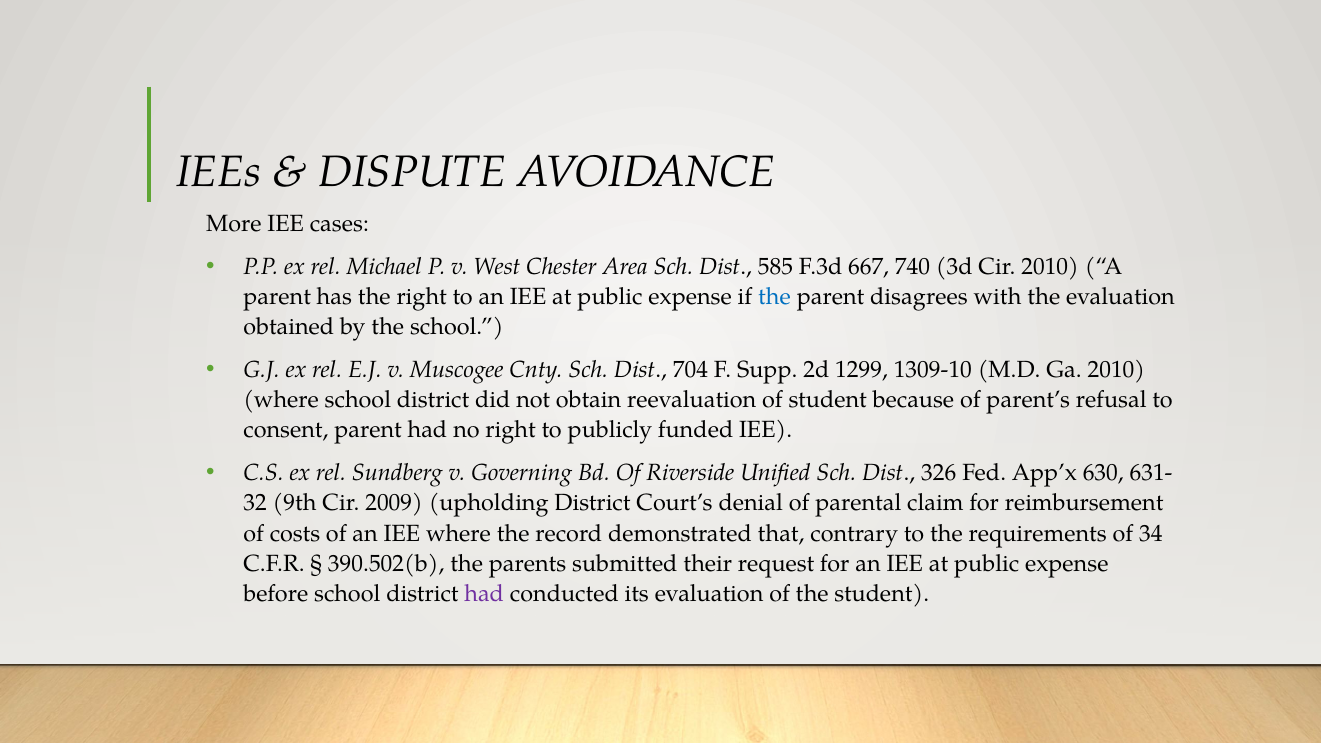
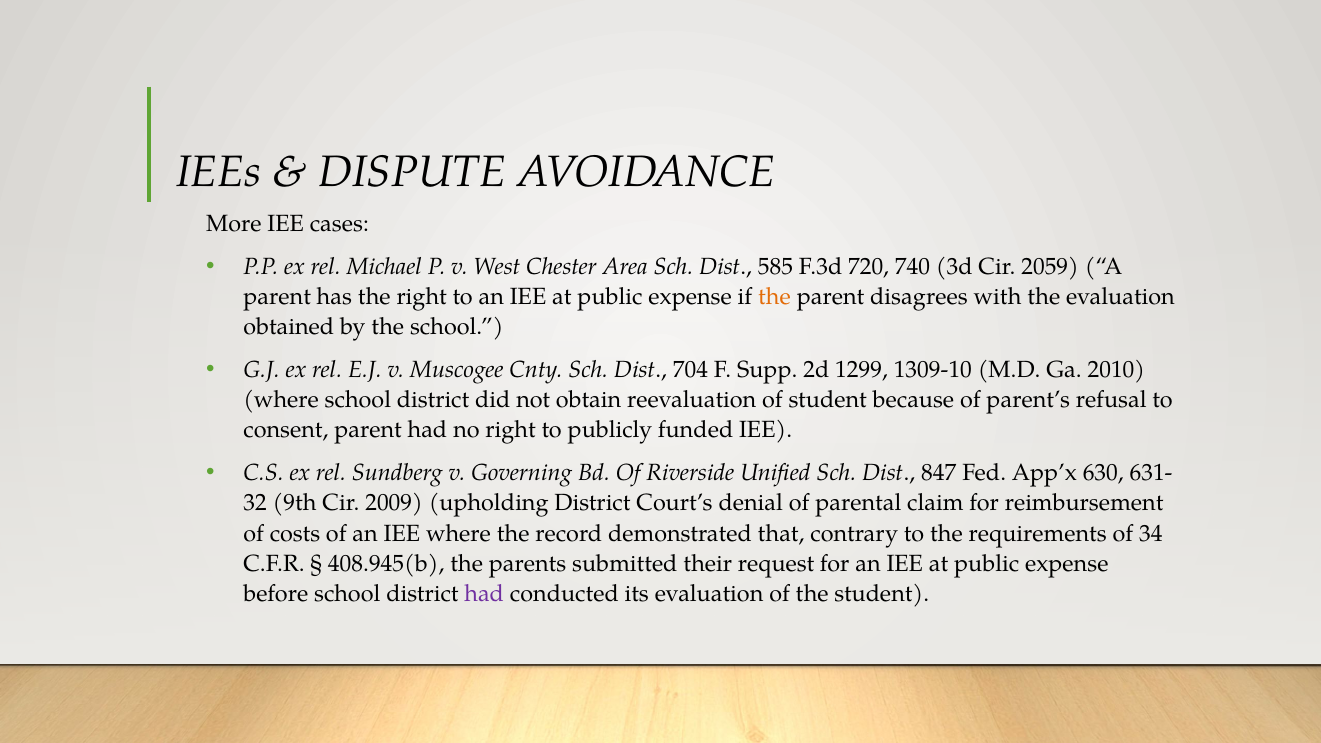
667: 667 -> 720 (869, 266)
Cir 2010: 2010 -> 2059 (1050, 266)
the colour: blue -> orange (774, 297)
326: 326 -> 847 (939, 473)
390.502(b: 390.502(b -> 408.945(b (386, 564)
